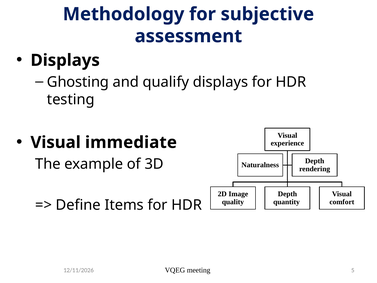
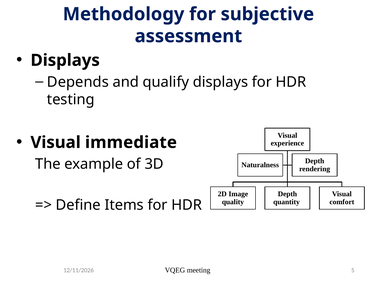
Ghosting: Ghosting -> Depends (78, 82)
